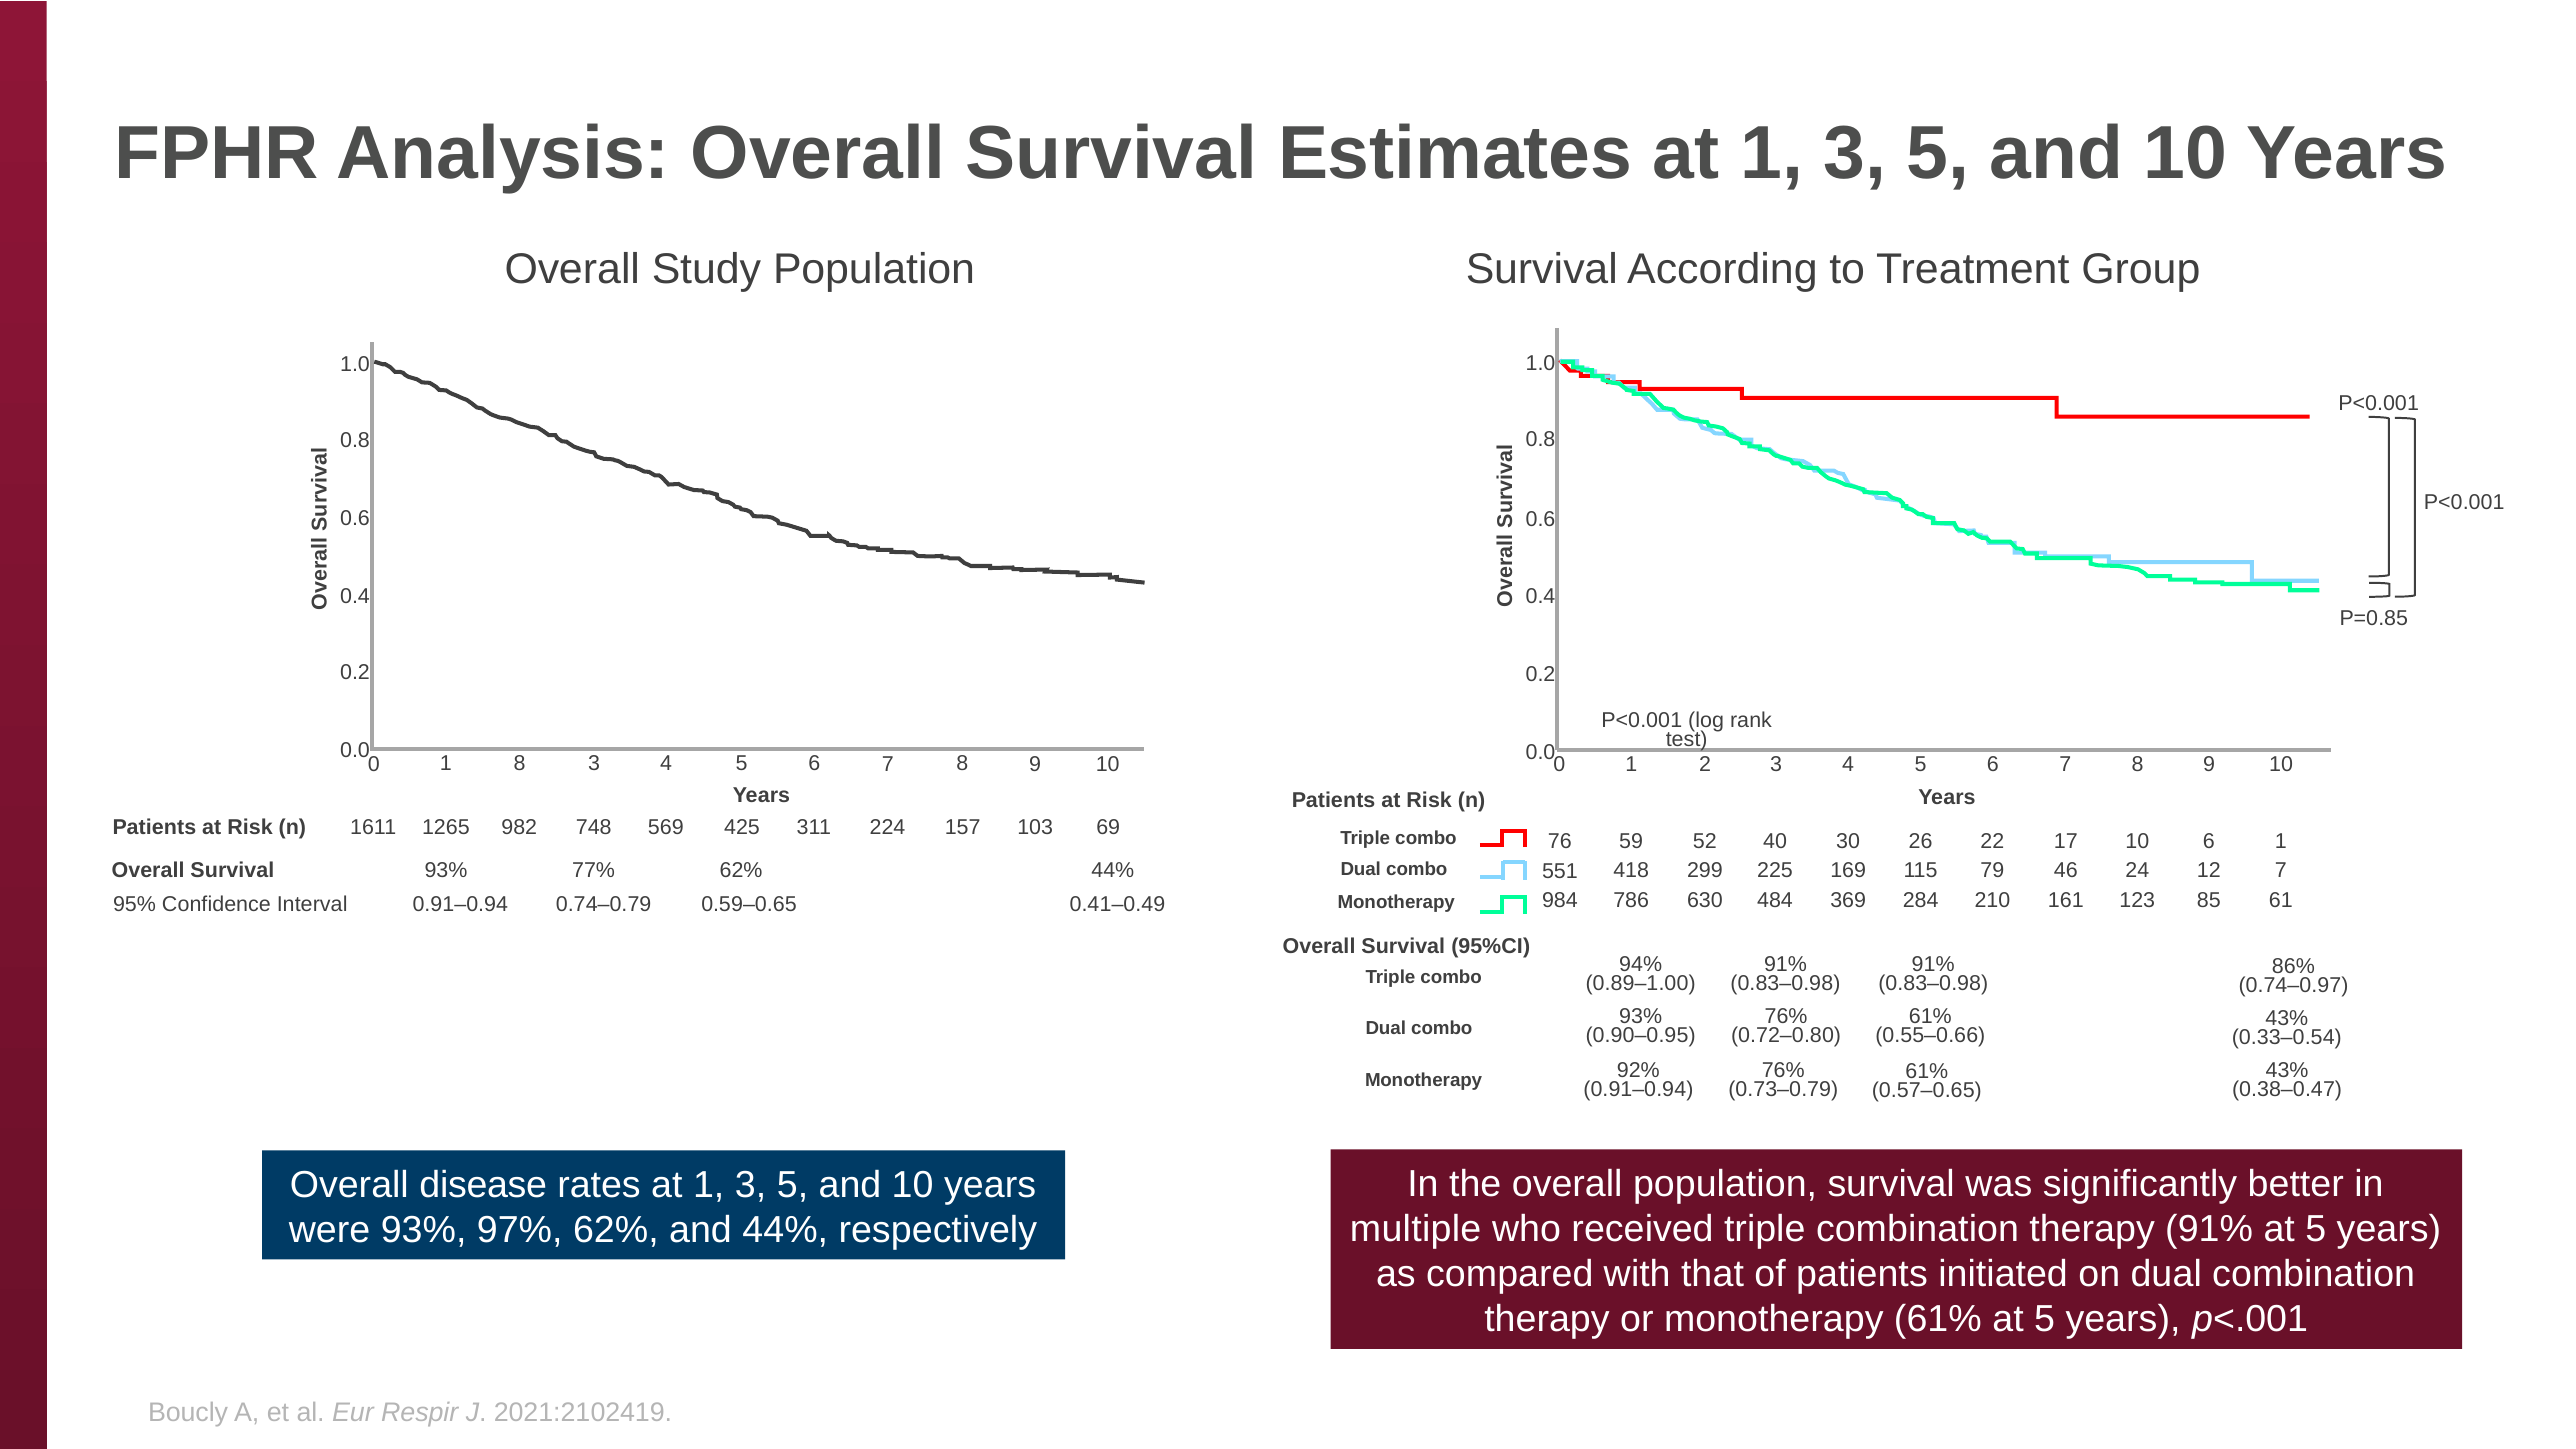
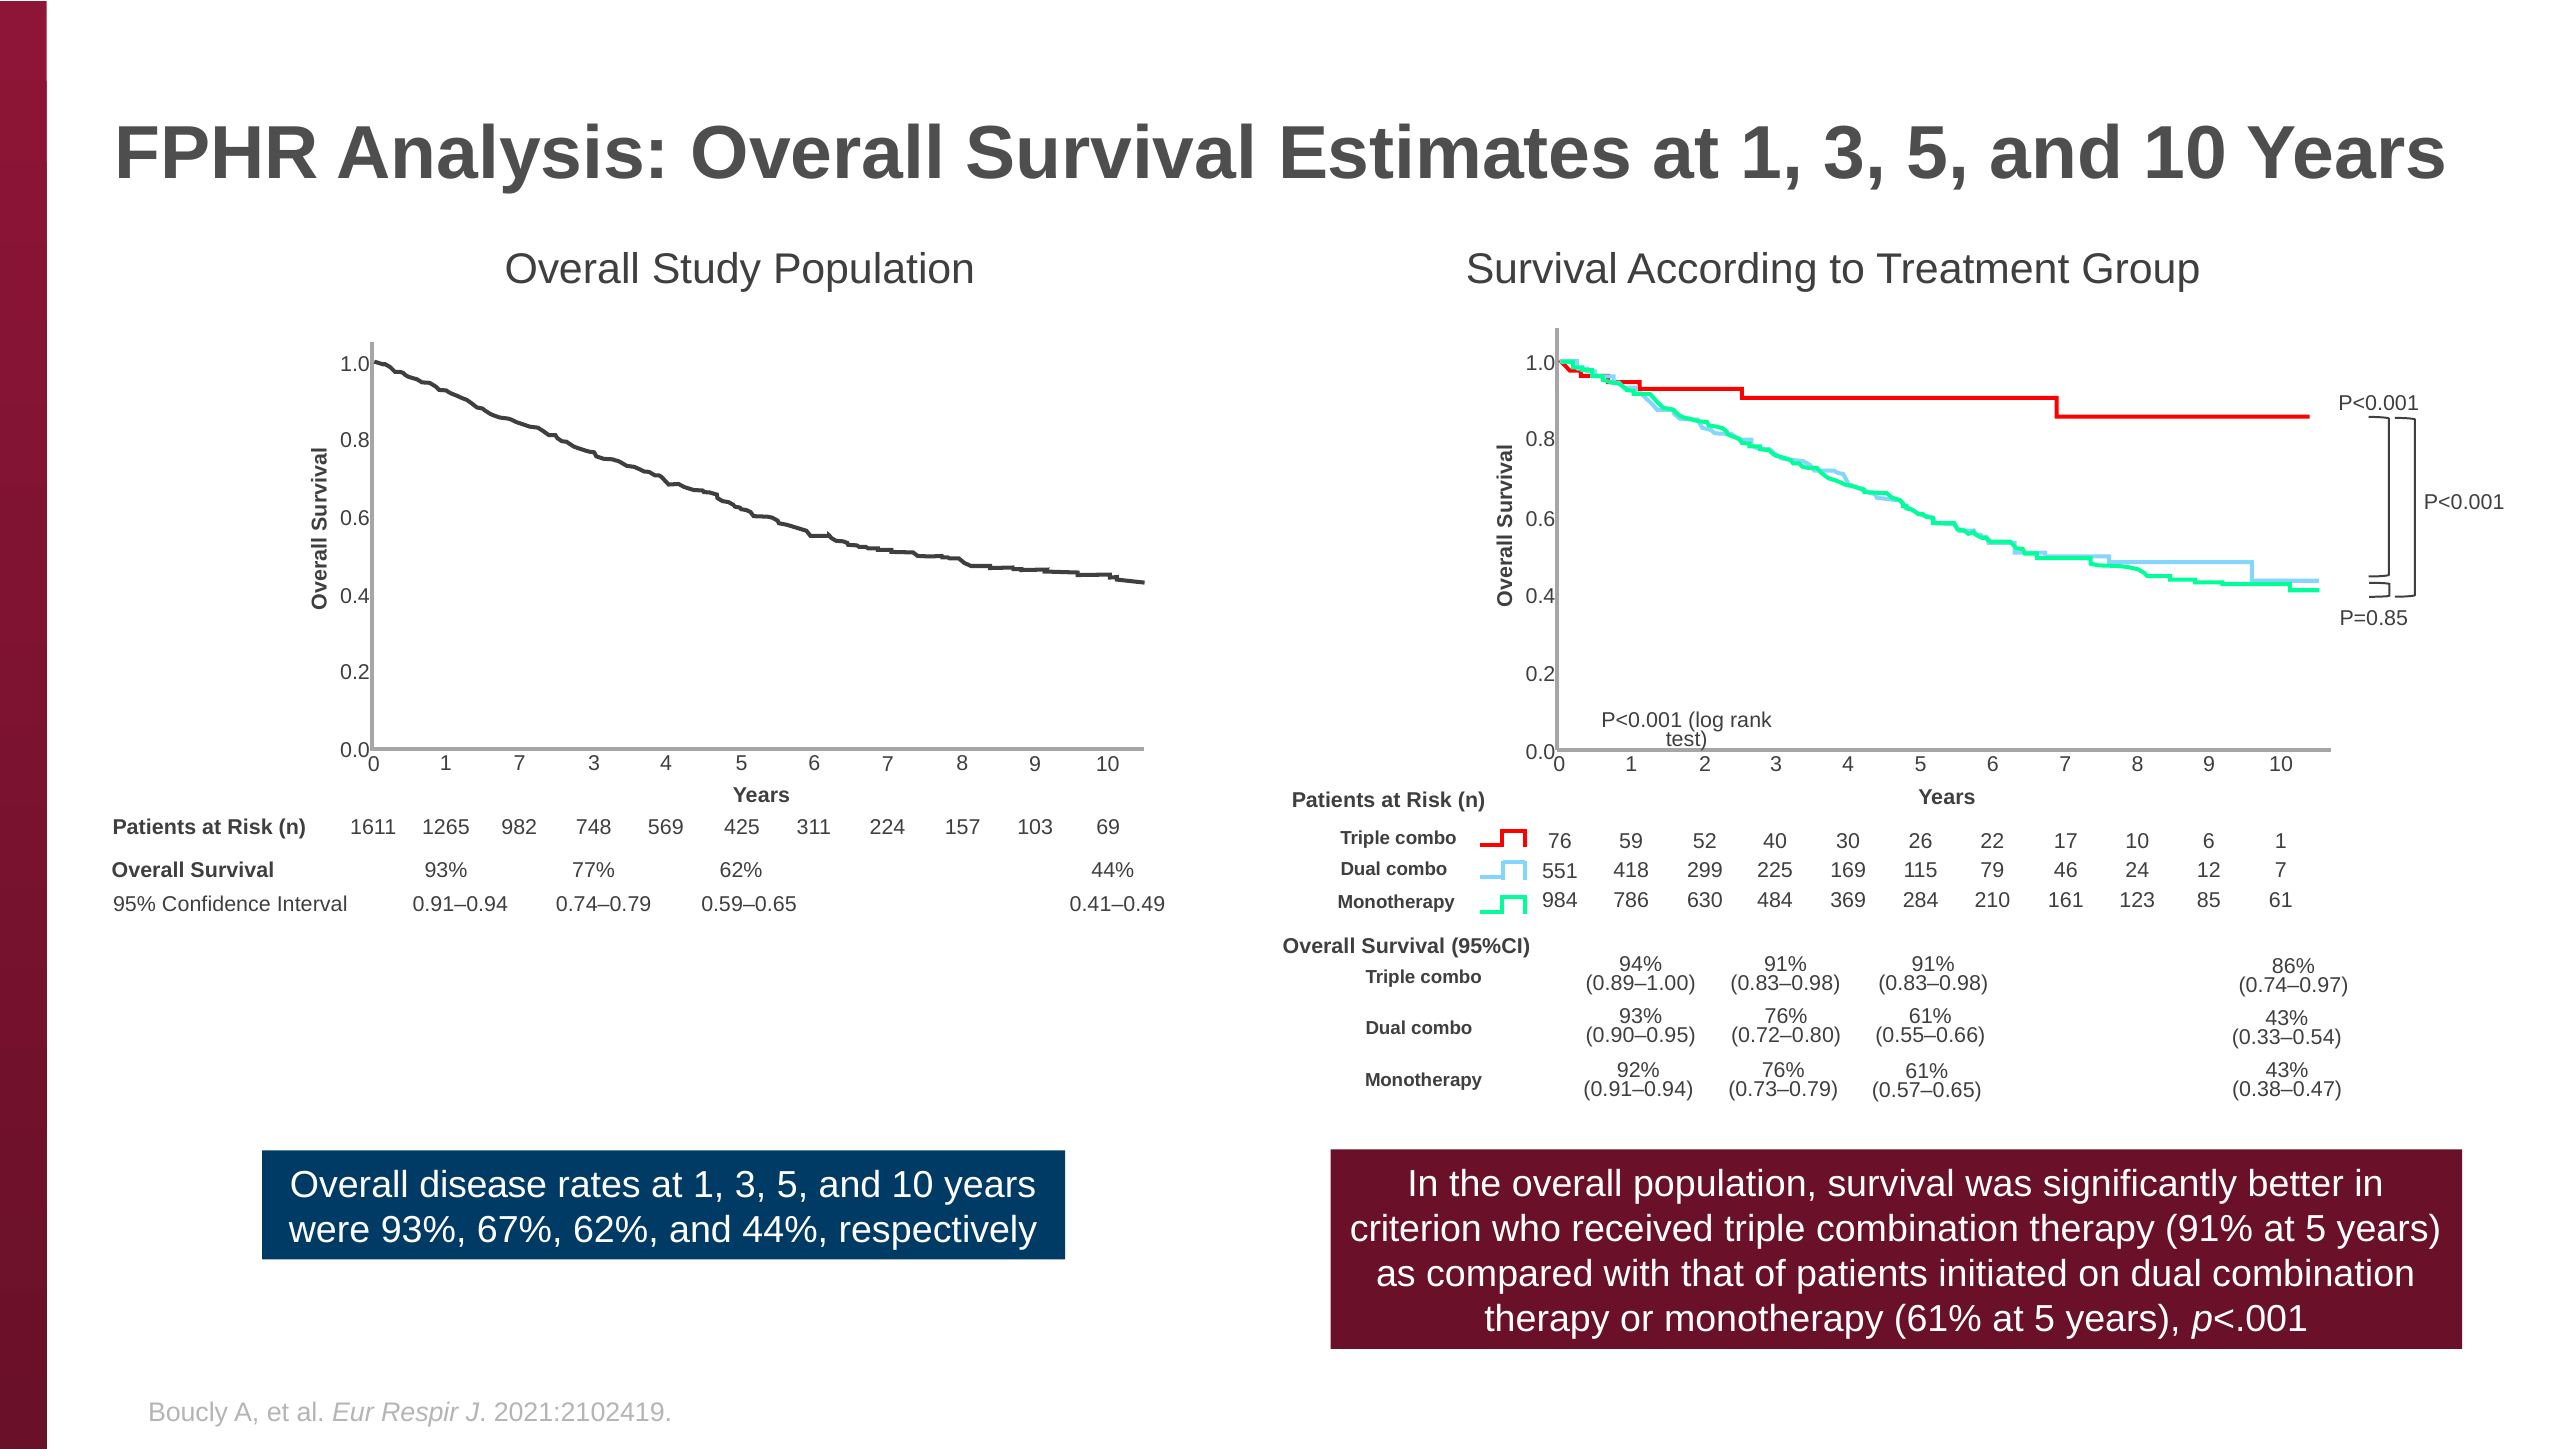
0 1 8: 8 -> 7 (520, 763)
multiple: multiple -> criterion (1416, 1229)
97%: 97% -> 67% (520, 1230)
